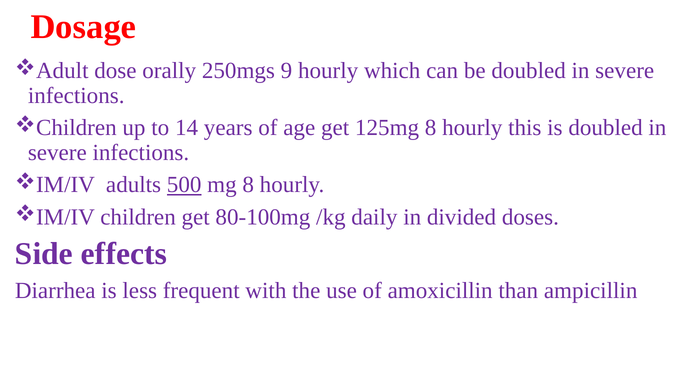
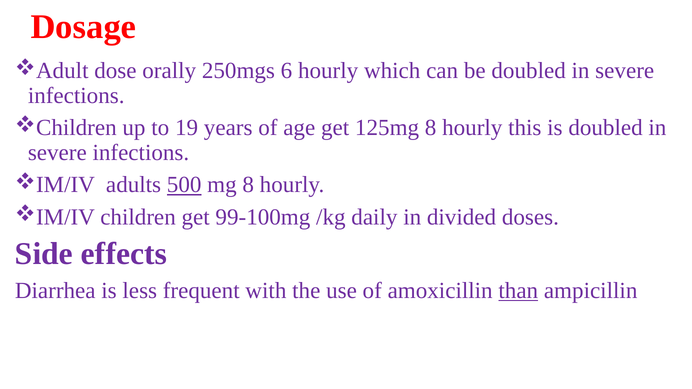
9: 9 -> 6 (286, 71)
14: 14 -> 19 (187, 128)
80-100mg: 80-100mg -> 99-100mg (263, 217)
than underline: none -> present (518, 291)
